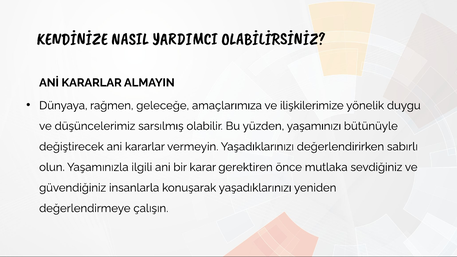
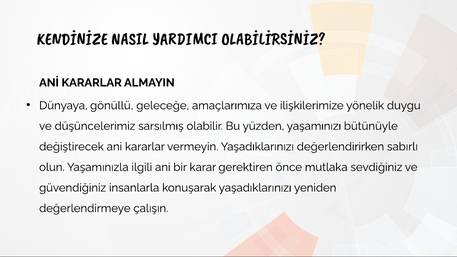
rağmen: rağmen -> gönüllü (112, 106)
